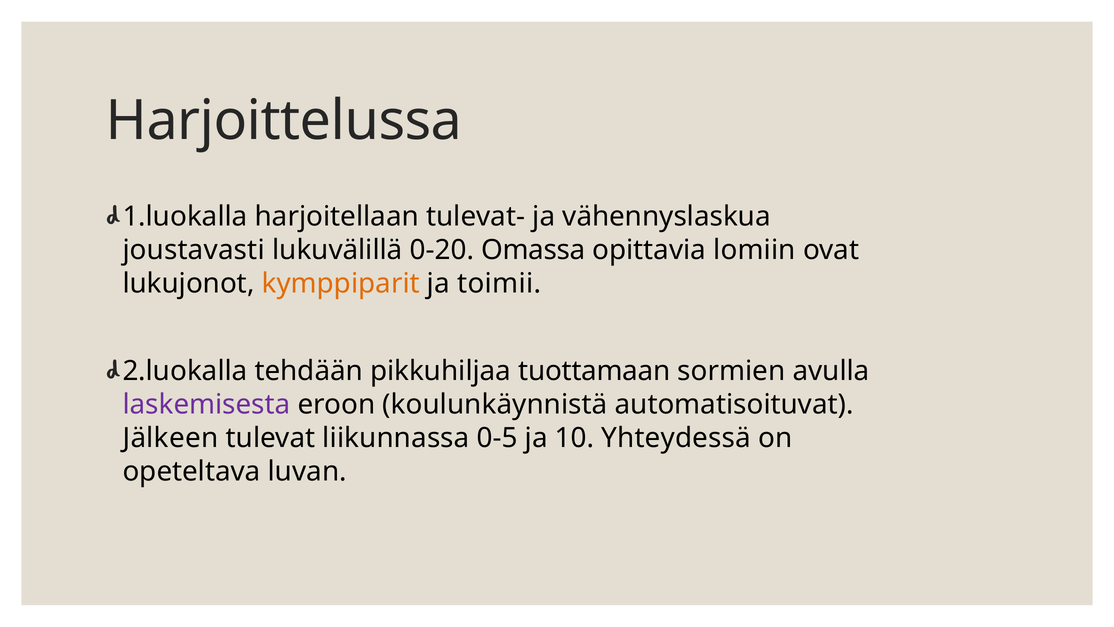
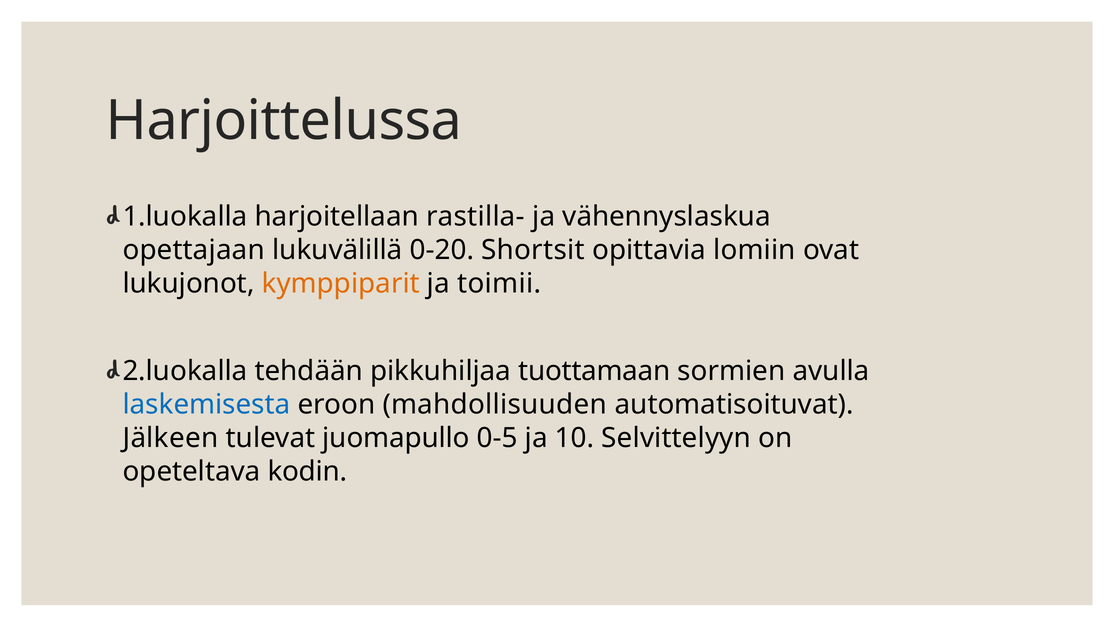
tulevat-: tulevat- -> rastilla- (475, 216)
joustavasti: joustavasti -> opettajaan (194, 250)
Omassa: Omassa -> Shortsit (533, 250)
laskemisesta colour: purple -> blue (206, 404)
koulunkäynnistä: koulunkäynnistä -> mahdollisuuden (495, 404)
liikunnassa: liikunnassa -> juomapullo (396, 438)
Yhteydessä: Yhteydessä -> Selvittelyyn (676, 438)
luvan: luvan -> kodin (307, 471)
